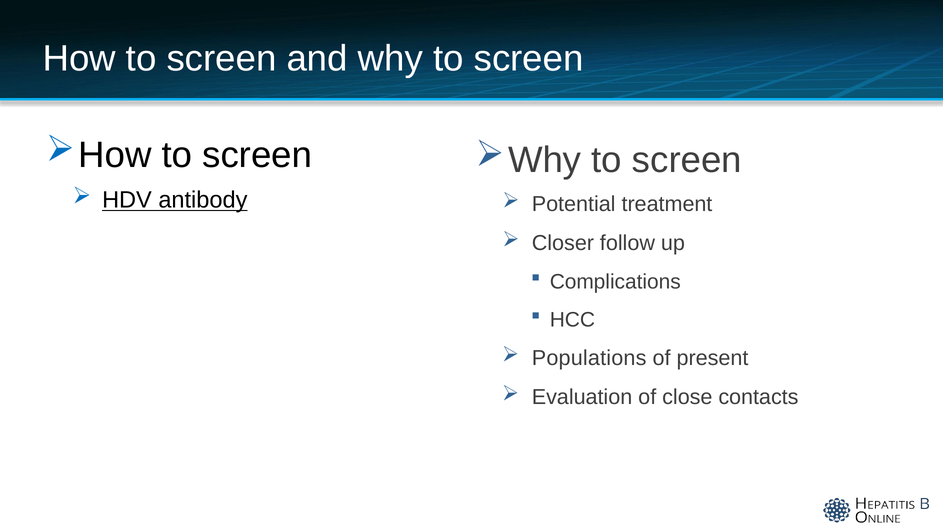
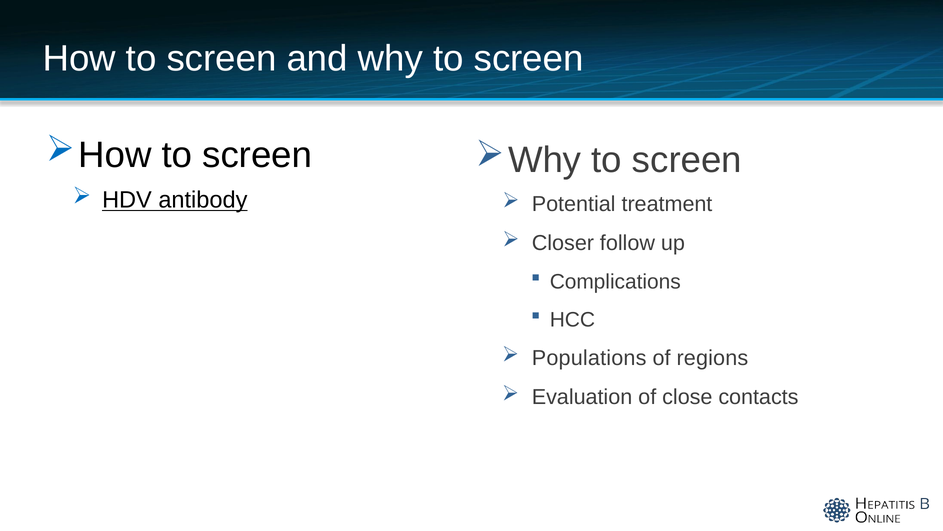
present: present -> regions (712, 358)
